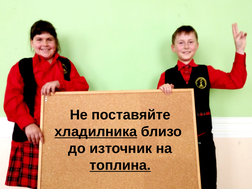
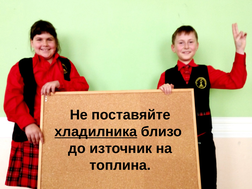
топлина underline: present -> none (120, 165)
